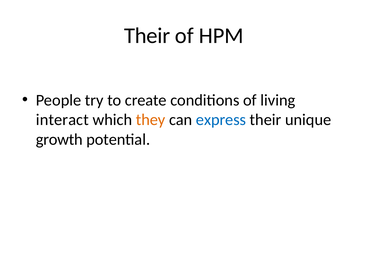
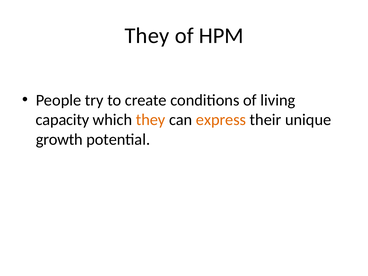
Their: Their -> They (147, 36)
interact: interact -> capacity (62, 120)
express colour: blue -> orange (221, 120)
